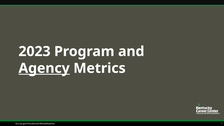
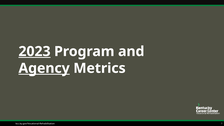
2023 underline: none -> present (34, 51)
